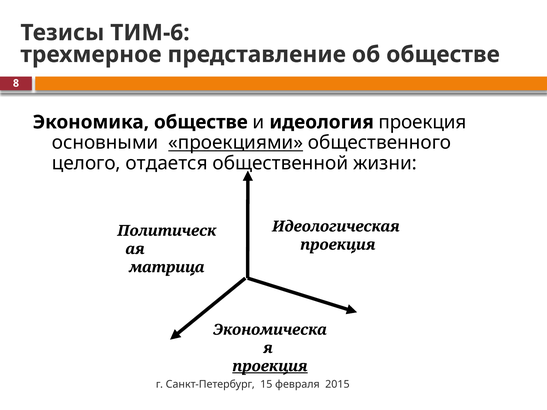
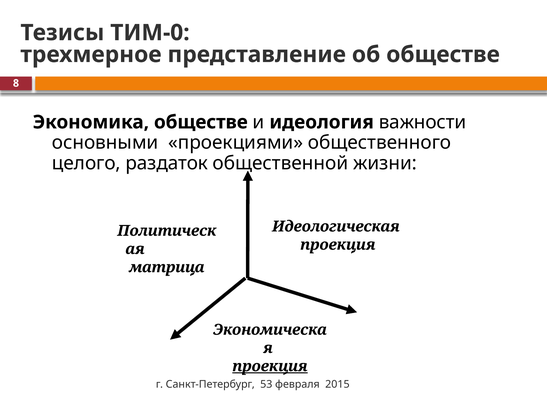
ТИМ-6: ТИМ-6 -> ТИМ-0 (150, 33)
идеология проекция: проекция -> важности (422, 122)
проекциями underline: present -> none (236, 143)
отдается: отдается -> раздаток (167, 163)
15: 15 -> 53 (266, 385)
